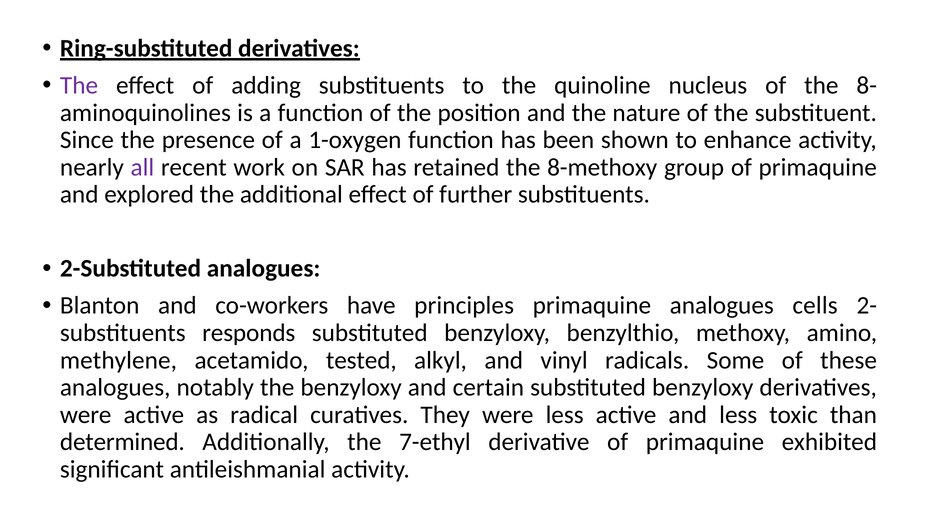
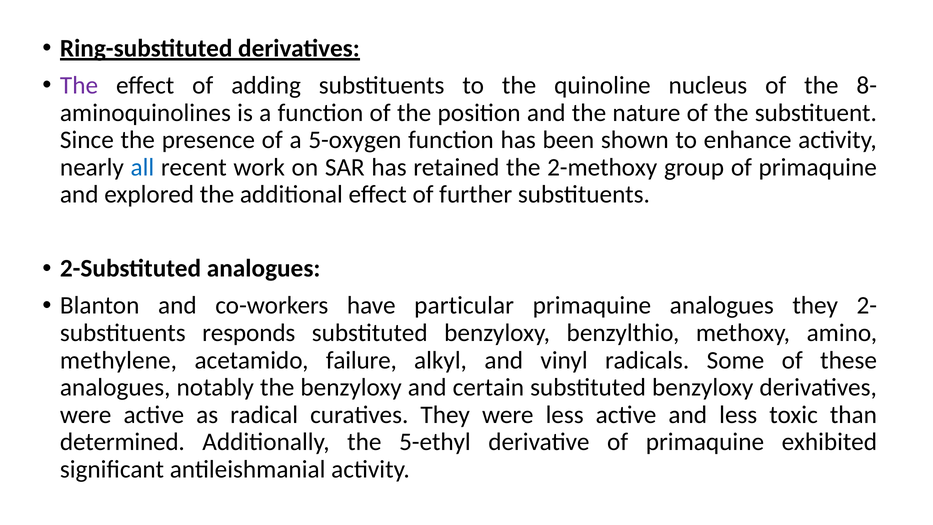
1-oxygen: 1-oxygen -> 5-oxygen (355, 140)
all colour: purple -> blue (142, 167)
8-methoxy: 8-methoxy -> 2-methoxy (602, 167)
principles: principles -> particular (464, 306)
analogues cells: cells -> they (815, 306)
tested: tested -> failure (361, 360)
7-ethyl: 7-ethyl -> 5-ethyl (435, 442)
